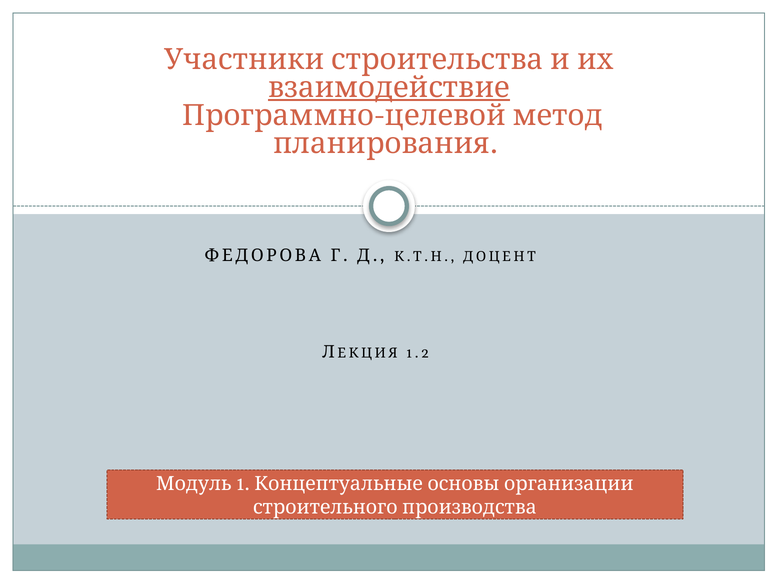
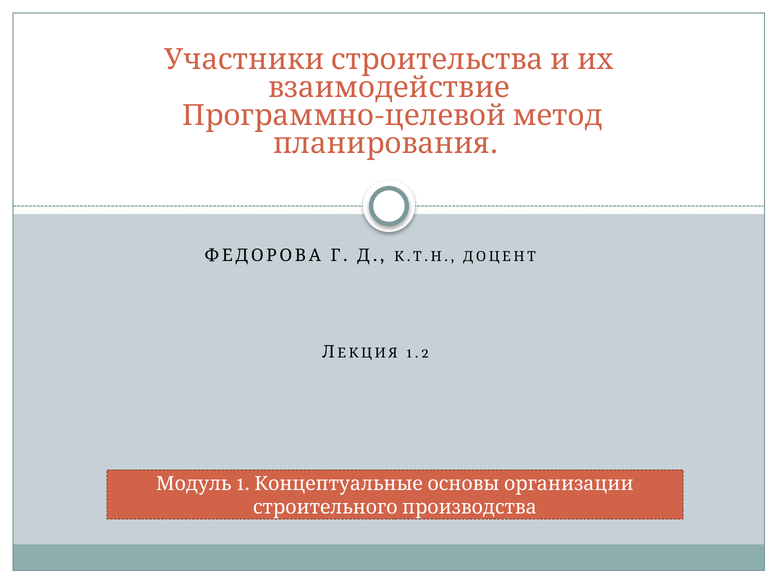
взаимодействие underline: present -> none (389, 87)
